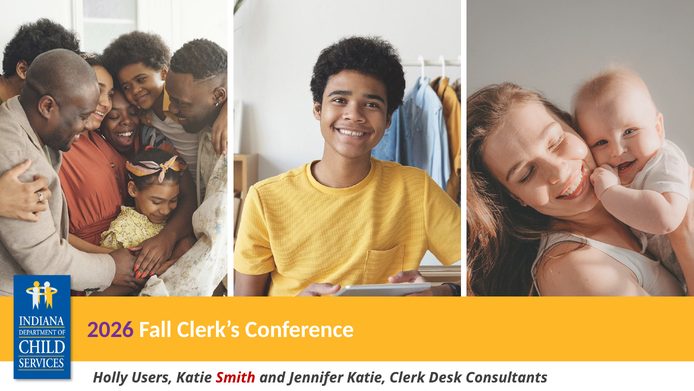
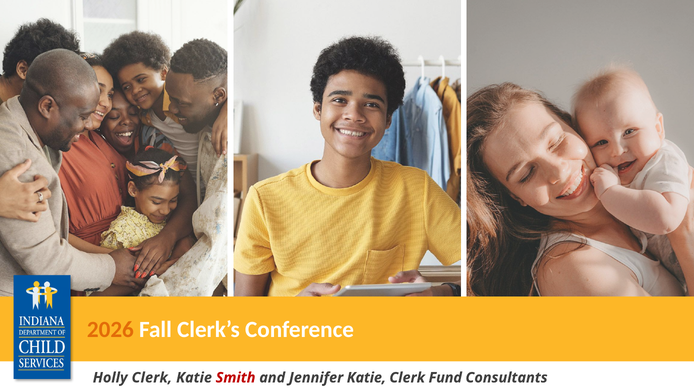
2026 colour: purple -> orange (110, 329)
Holly Users: Users -> Clerk (152, 377)
Desk: Desk -> Fund (445, 377)
